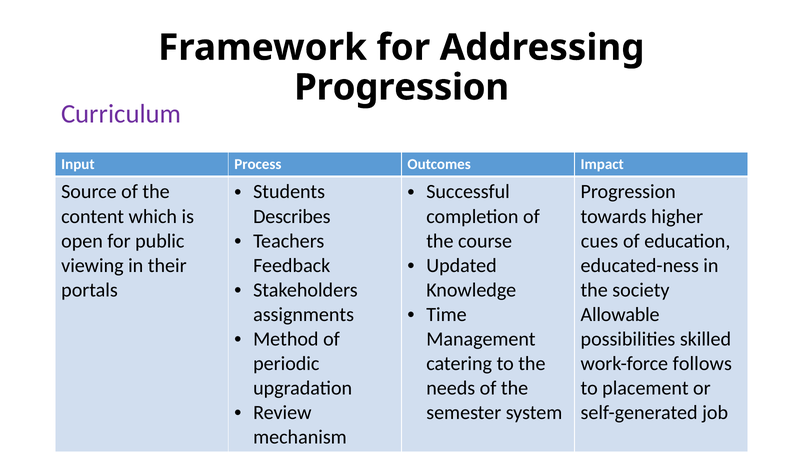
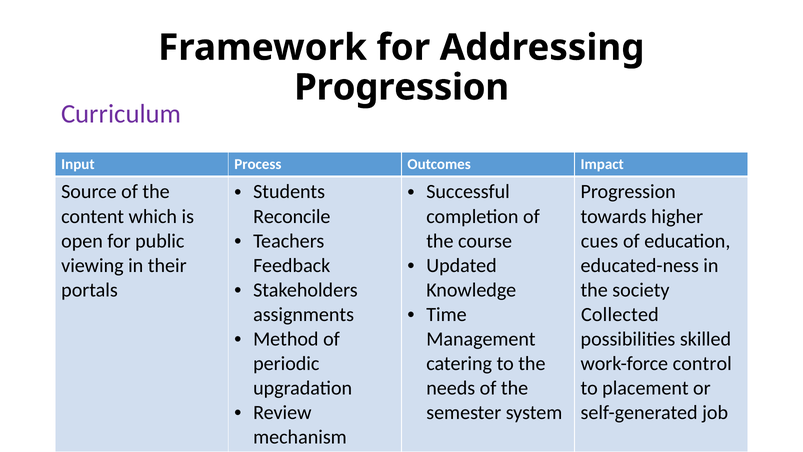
Describes: Describes -> Reconcile (292, 216)
Allowable: Allowable -> Collected (620, 314)
follows: follows -> control (702, 363)
